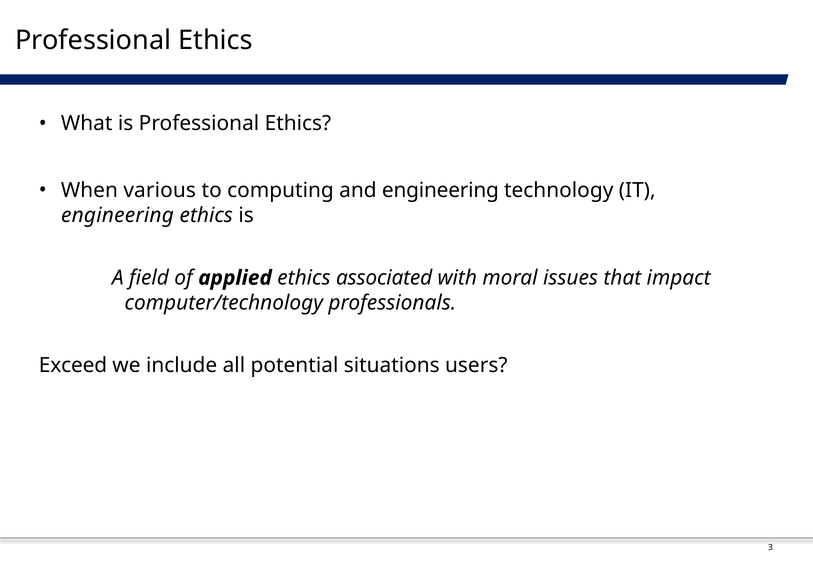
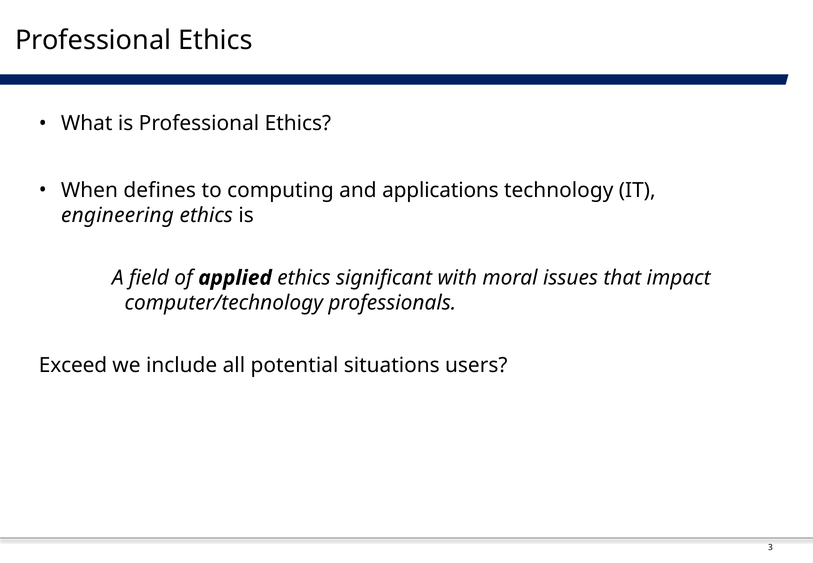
various: various -> defines (160, 190)
and engineering: engineering -> applications (440, 190)
associated: associated -> significant (384, 278)
